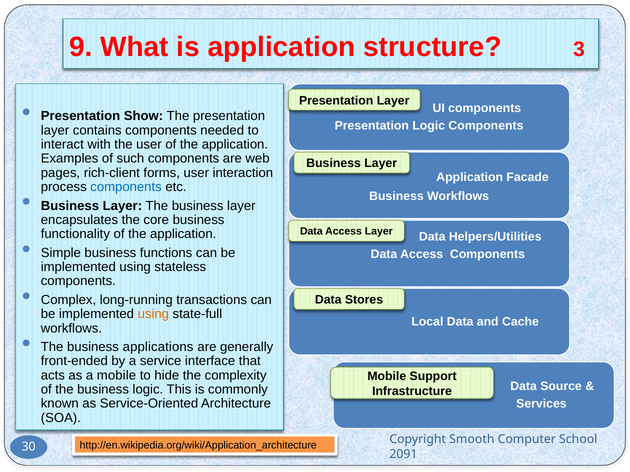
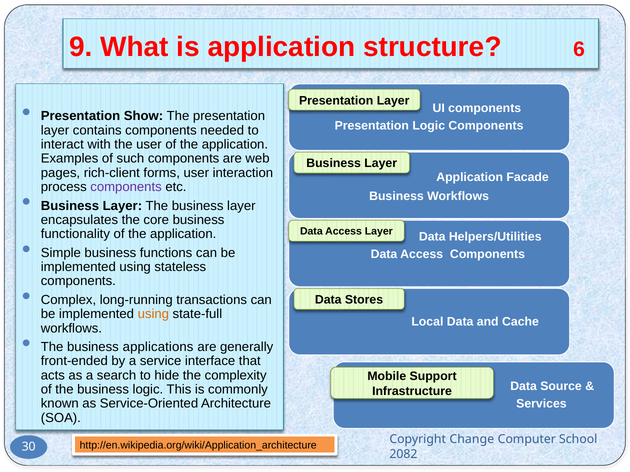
3: 3 -> 6 (579, 49)
components colour: blue -> purple (126, 187)
a mobile: mobile -> search (117, 376)
Smooth: Smooth -> Change (472, 440)
2091: 2091 -> 2082 (403, 454)
